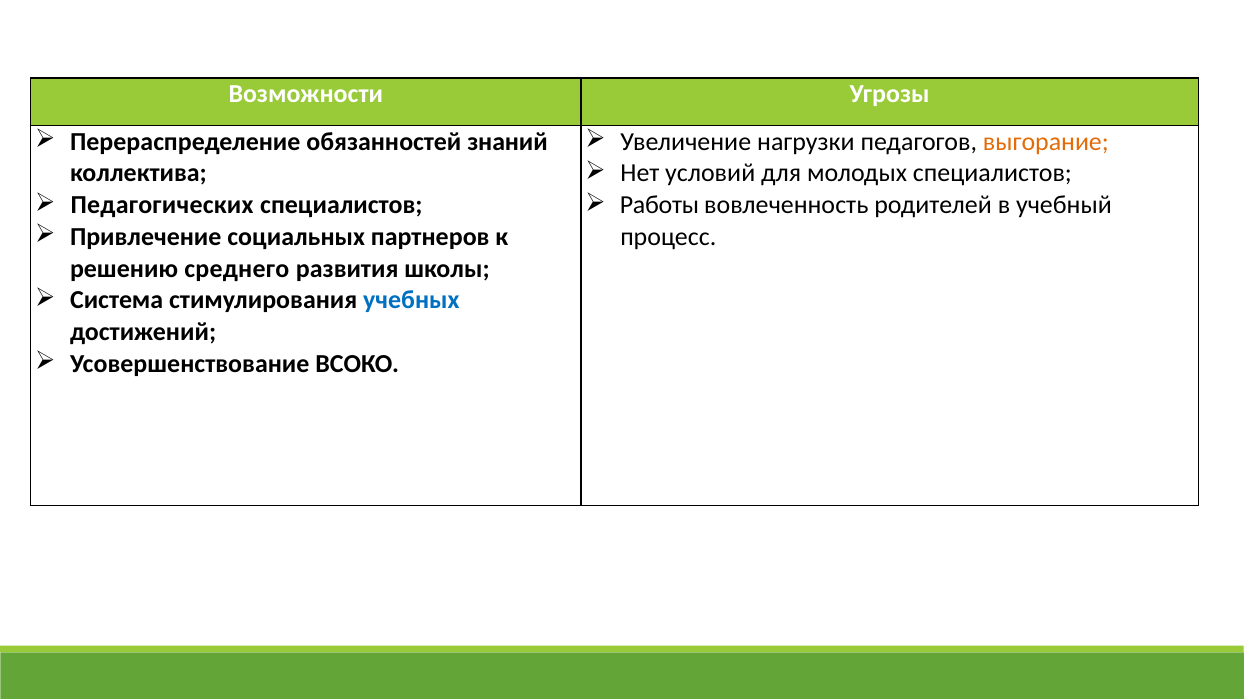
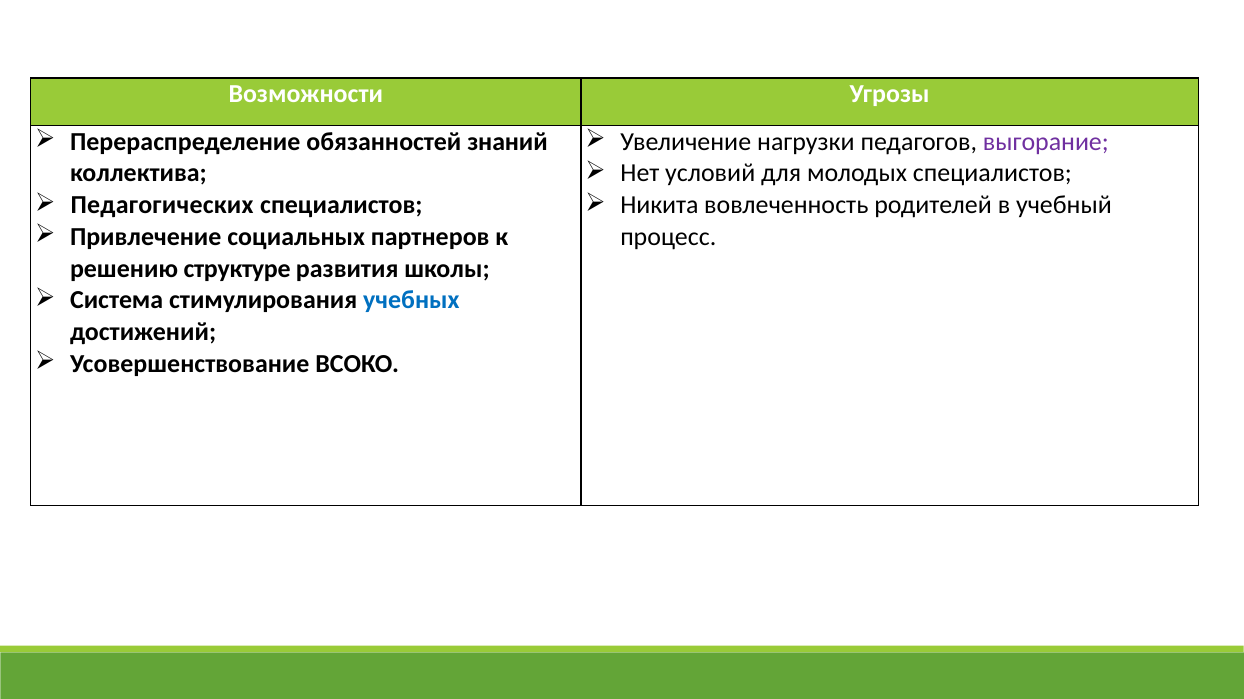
выгорание colour: orange -> purple (1046, 142)
Работы: Работы -> Никита (659, 205)
среднего: среднего -> структуре (237, 269)
